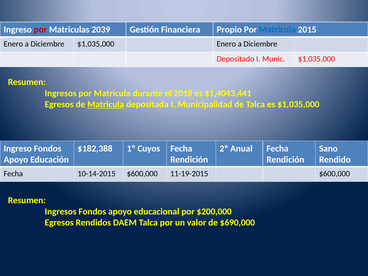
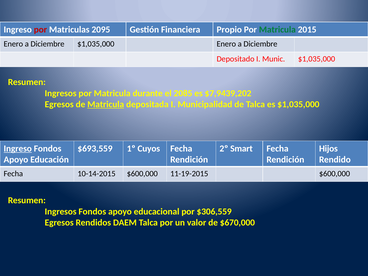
2039: 2039 -> 2095 (101, 30)
Matricula colour: blue -> green (277, 30)
2018: 2018 -> 2085 (183, 93)
$1,4043,441: $1,4043,441 -> $7,9439,202 (228, 93)
Ingreso underline: none -> present (18, 148)
$182,388: $182,388 -> $693,559 (95, 148)
Anual: Anual -> Smart (241, 148)
Sano: Sano -> Hijos (328, 148)
$200,000: $200,000 -> $306,559 (214, 211)
$690,000: $690,000 -> $670,000 (237, 223)
